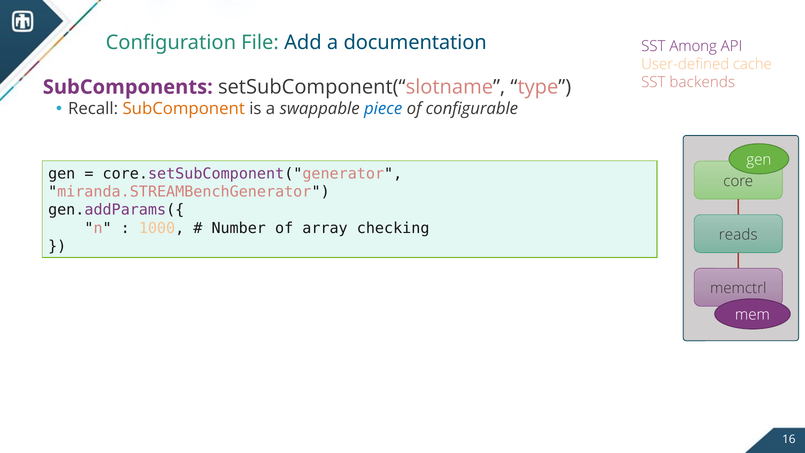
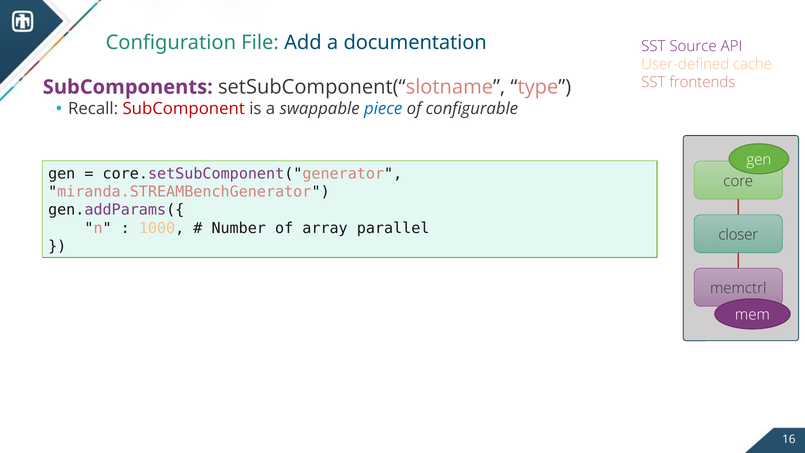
Among: Among -> Source (693, 46)
backends: backends -> frontends (702, 82)
SubComponent colour: orange -> red (184, 109)
checking: checking -> parallel (393, 228)
reads: reads -> closer (738, 235)
